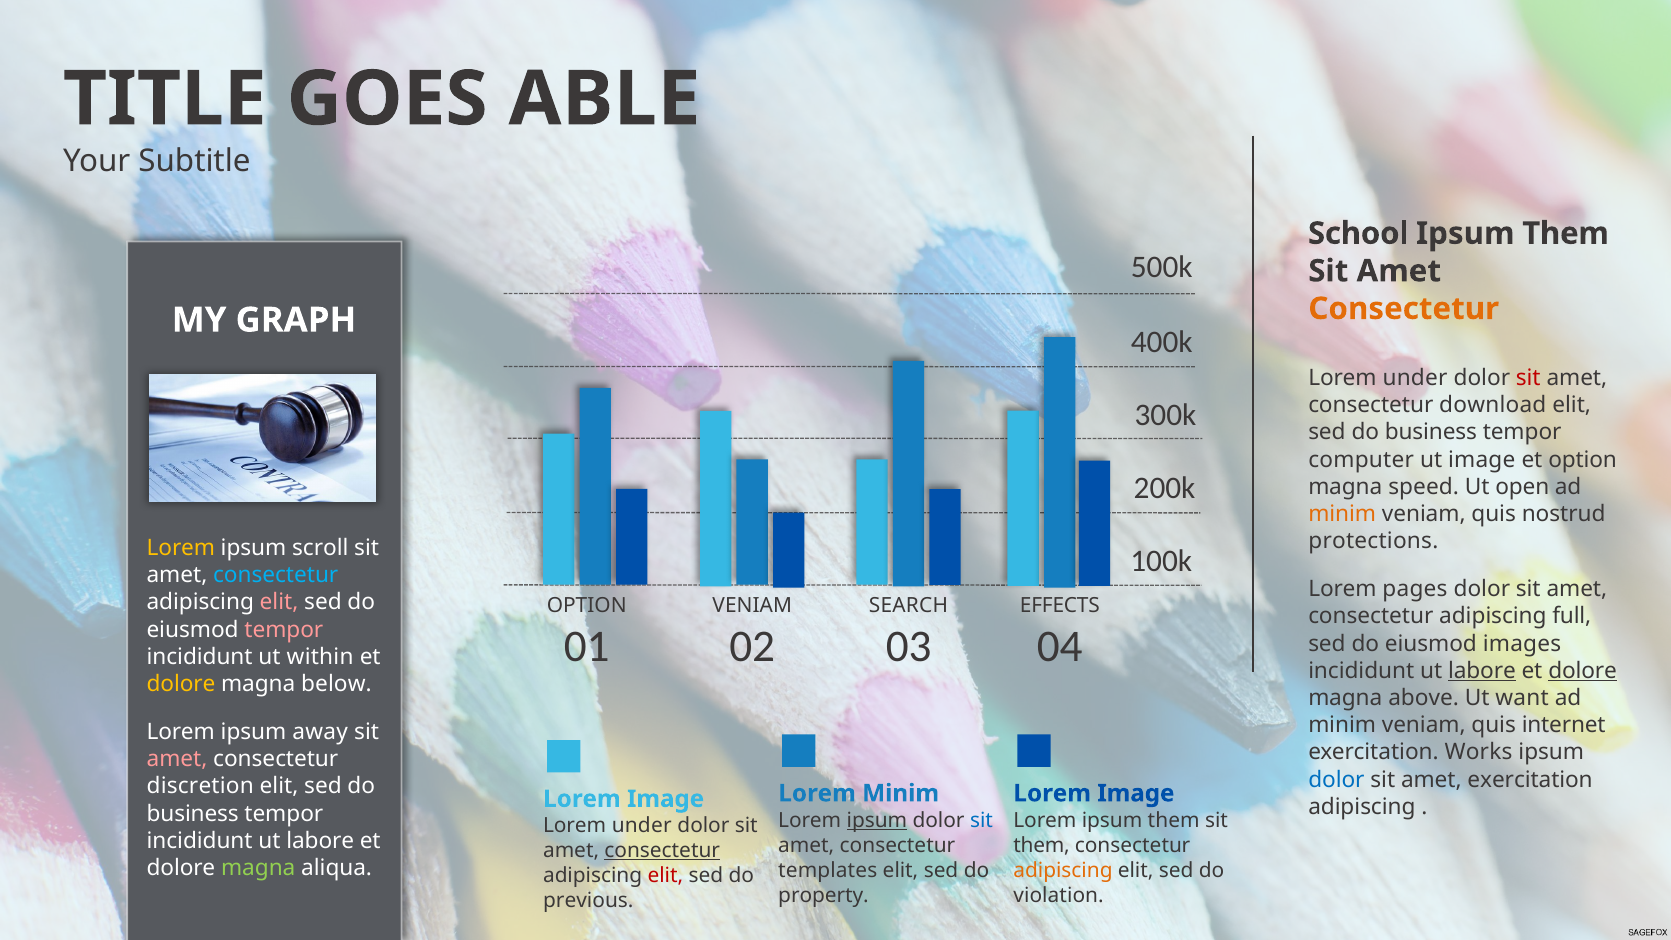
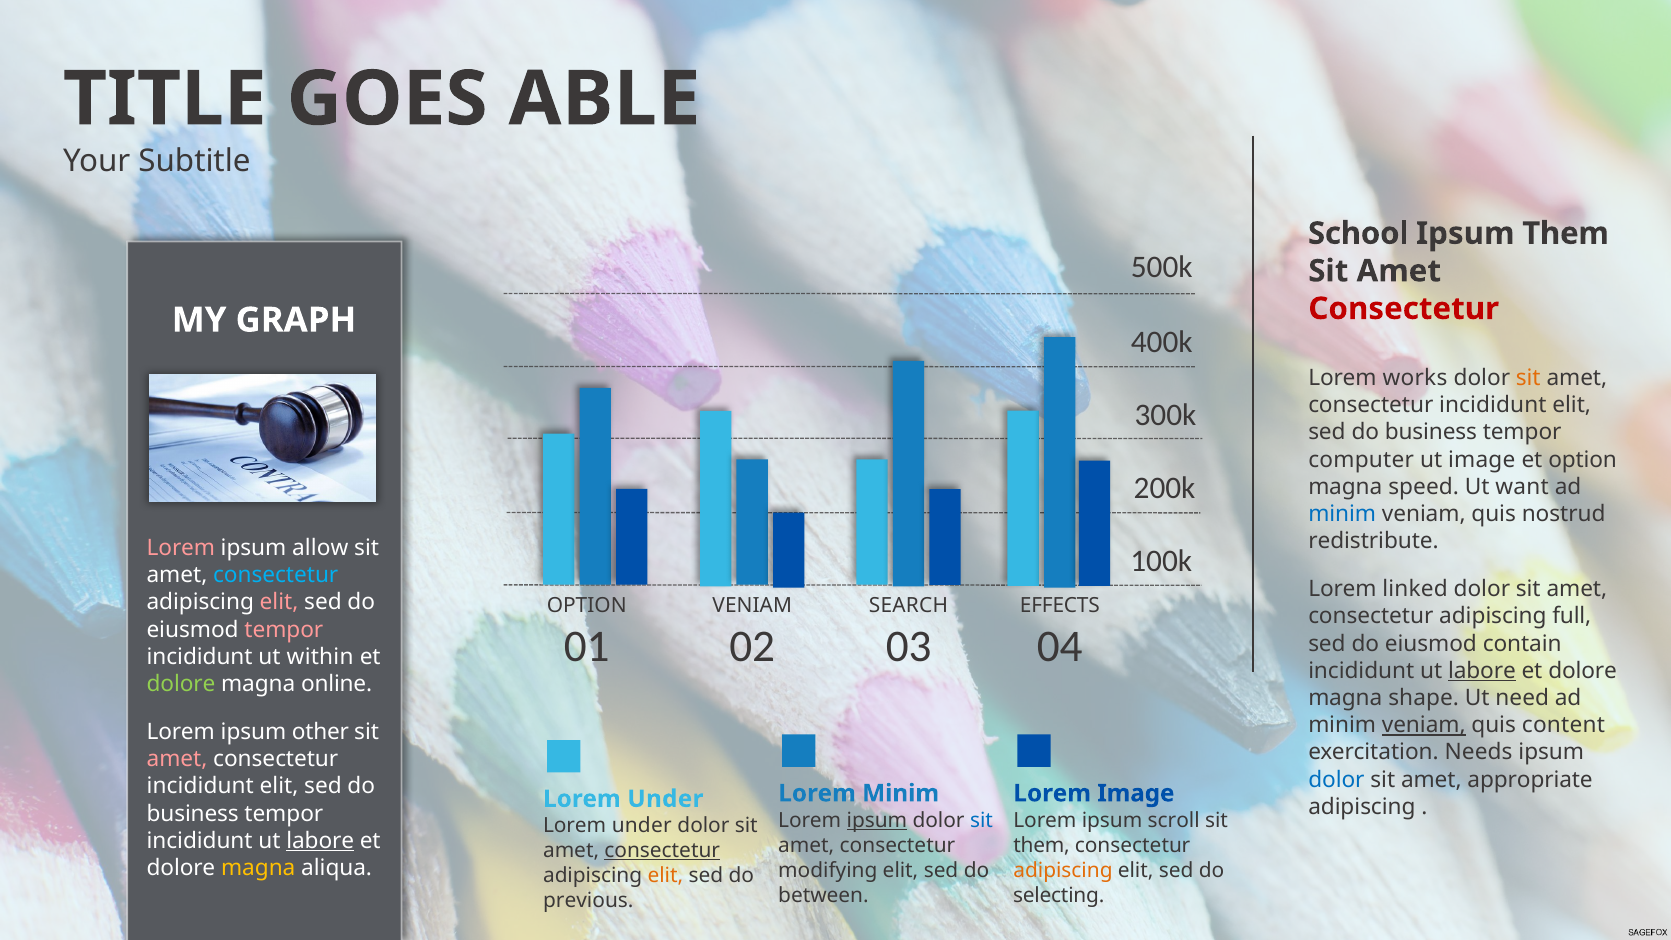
Consectetur colour: orange -> red (1404, 309)
under: under -> works (1415, 378)
sit colour: red -> orange (1528, 378)
download: download -> incididunt (1493, 405)
open: open -> want (1522, 487)
minim colour: orange -> blue (1342, 514)
protections: protections -> redistribute (1374, 541)
Lorem colour: yellow -> pink (181, 548)
scroll: scroll -> allow (320, 548)
pages: pages -> linked (1415, 589)
images: images -> contain (1522, 644)
dolore underline: present -> none (1583, 671)
dolore colour: yellow -> light green (181, 684)
below: below -> online (337, 684)
above: above -> shape (1424, 698)
want: want -> need (1522, 698)
veniam underline: none -> present (1424, 725)
internet: internet -> content (1563, 725)
away: away -> other (320, 732)
Works: Works -> Needs (1479, 752)
amet exercitation: exercitation -> appropriate (1530, 780)
discretion: discretion -> incididunt (200, 786)
Image: Image -> Under (665, 799)
Lorem ipsum them: them -> scroll (1174, 820)
labore underline: none -> present (320, 841)
magna colour: light green -> yellow (258, 868)
templates: templates -> modifying (828, 870)
elit colour: red -> orange (665, 876)
property: property -> between (823, 895)
violation: violation -> selecting (1059, 895)
